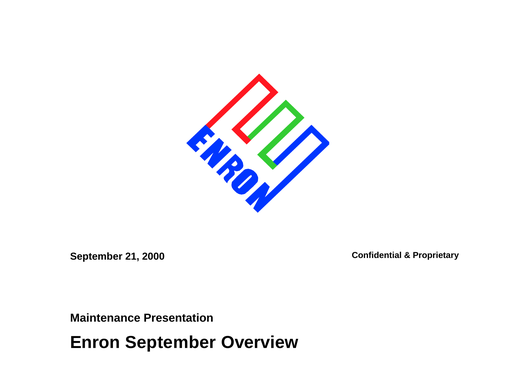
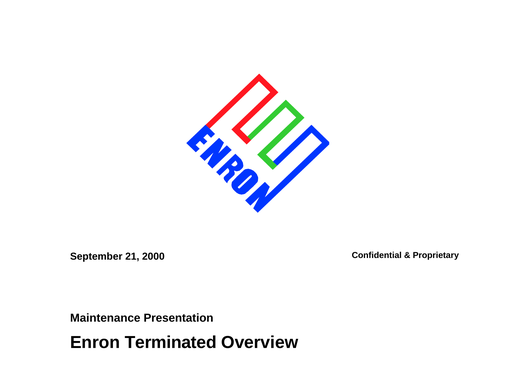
Enron September: September -> Terminated (171, 342)
